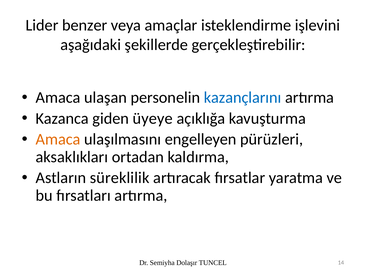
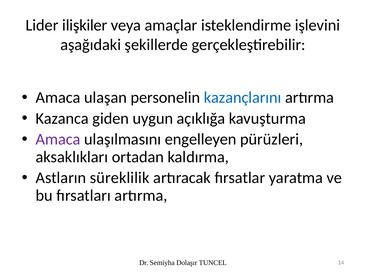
benzer: benzer -> ilişkiler (85, 25)
üyeye: üyeye -> uygun (153, 118)
Amaca colour: orange -> purple (58, 139)
